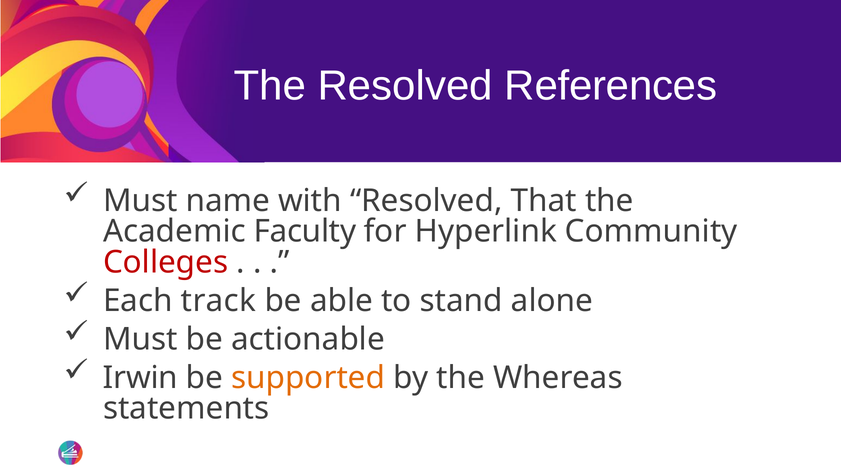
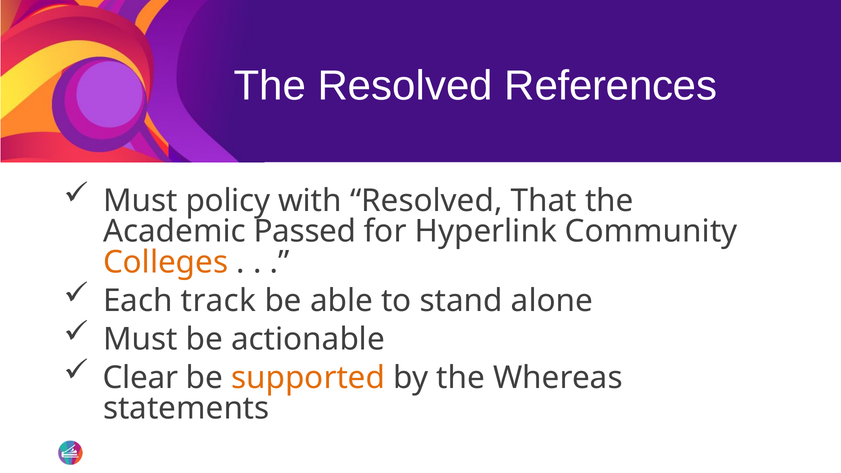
name: name -> policy (228, 201)
Faculty: Faculty -> Passed (305, 232)
Colleges colour: red -> orange (166, 262)
Irwin: Irwin -> Clear (140, 378)
